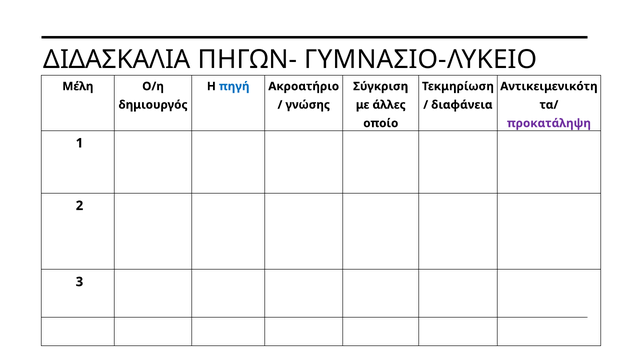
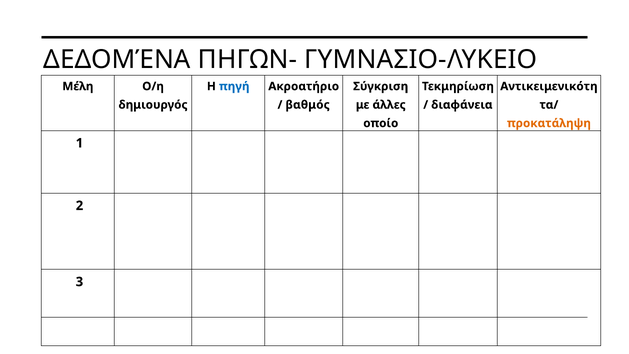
ΔΙΔΑΣΚΑΛΙΑ: ΔΙΔΑΣΚΑΛΙΑ -> ΔΕΔΟΜΈΝΑ (117, 60)
γνώσης: γνώσης -> βαθμός (308, 105)
προκατάληψη colour: purple -> orange (549, 123)
